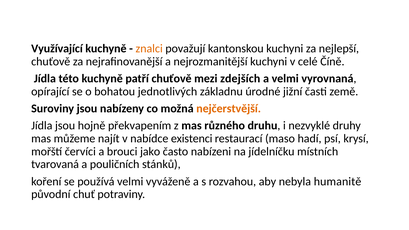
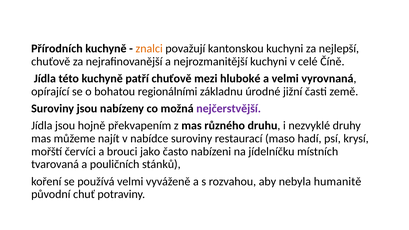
Využívající: Využívající -> Přírodních (57, 49)
zdejších: zdejších -> hluboké (240, 79)
jednotlivých: jednotlivých -> regionálními (168, 91)
nejčerstvější colour: orange -> purple (229, 109)
nabídce existenci: existenci -> suroviny (192, 139)
